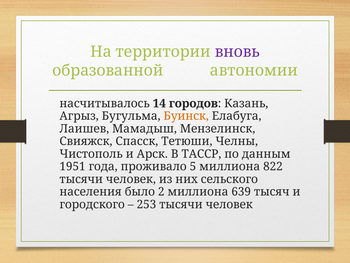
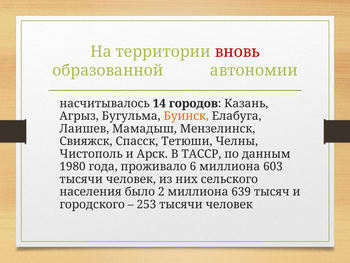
вновь colour: purple -> red (237, 52)
1951: 1951 -> 1980 (73, 166)
5: 5 -> 6 (193, 166)
822: 822 -> 603 (273, 166)
